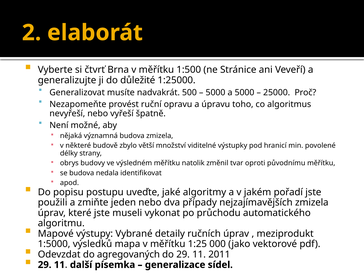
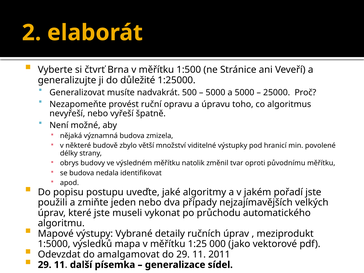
nejzajímavějších zmizela: zmizela -> velkých (312, 203)
agregovaných: agregovaných -> amalgamovat (128, 254)
